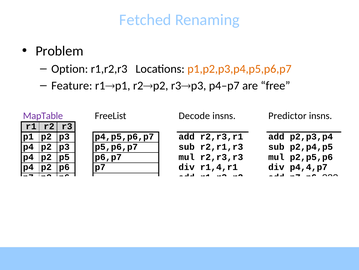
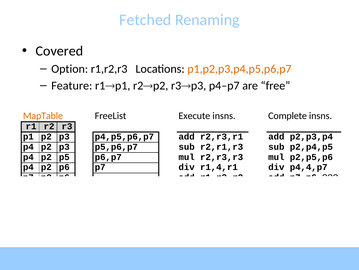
Problem: Problem -> Covered (59, 51)
MapTable colour: purple -> orange (43, 115)
Decode: Decode -> Execute (194, 115)
Predictor: Predictor -> Complete (288, 115)
